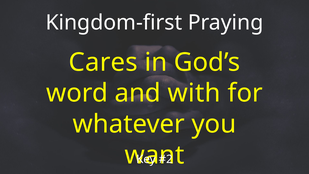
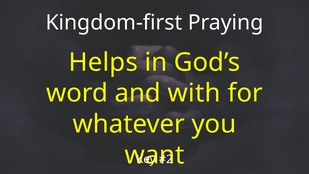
Cares: Cares -> Helps (103, 62)
